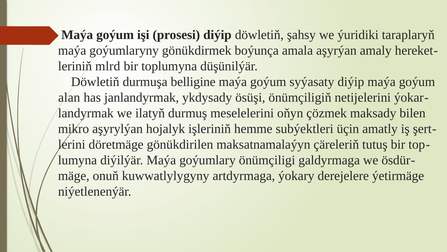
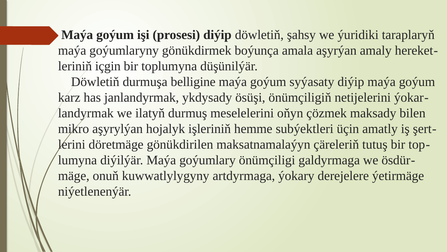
mlrd: mlrd -> içgin (108, 66)
alan: alan -> karz (69, 97)
